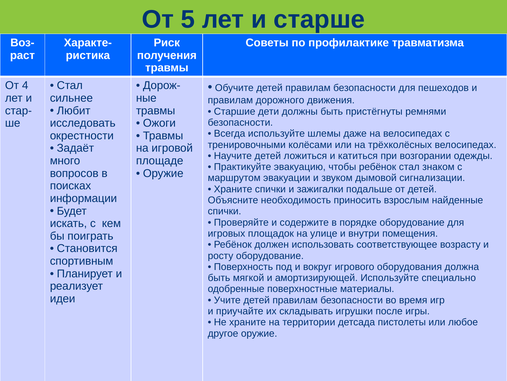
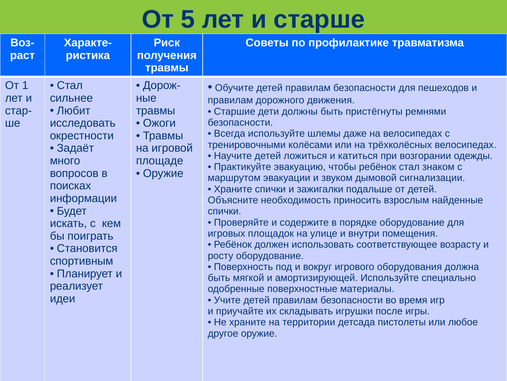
4: 4 -> 1 (25, 85)
